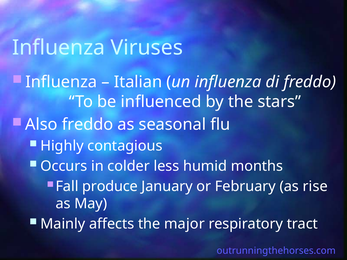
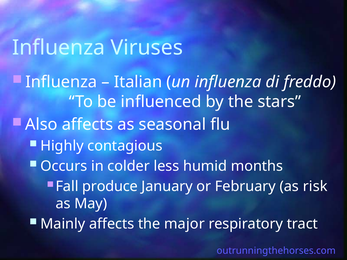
Also freddo: freddo -> affects (87, 125)
rise: rise -> risk (315, 186)
